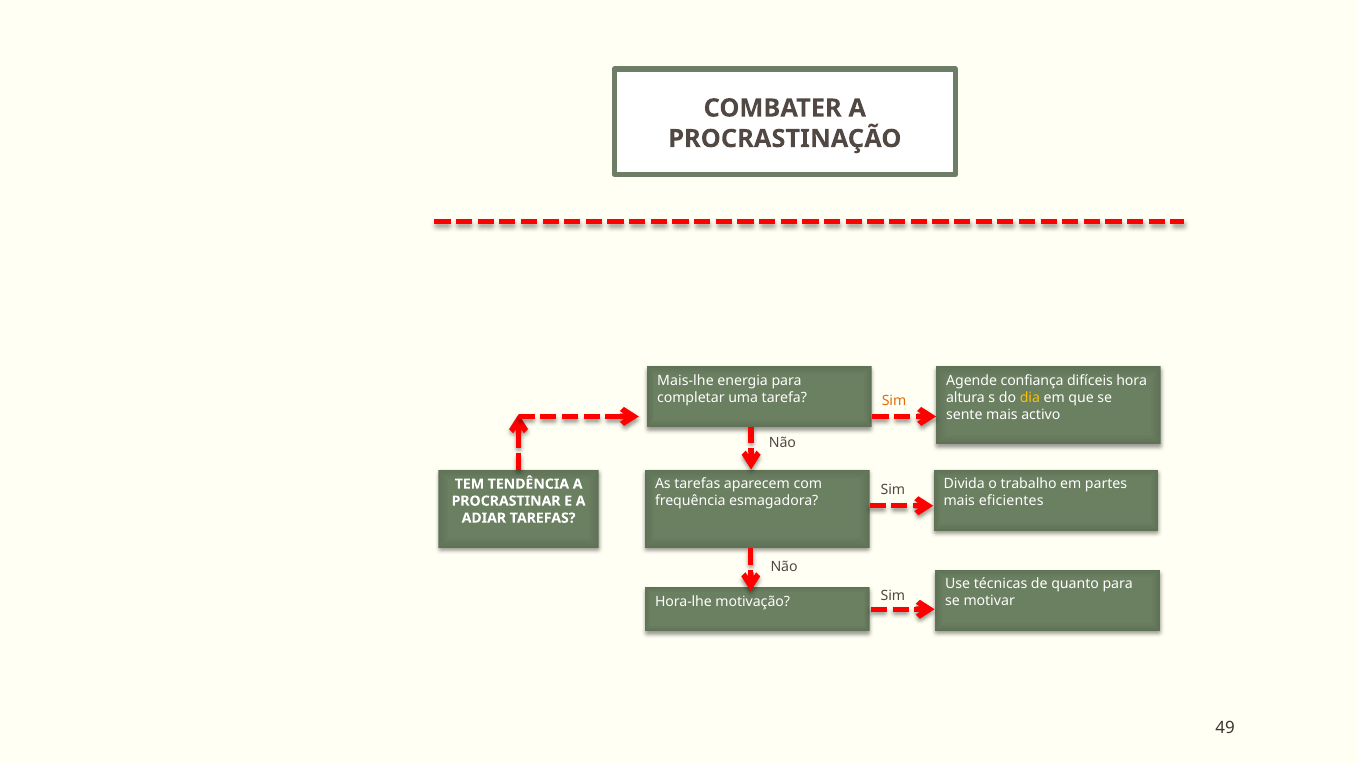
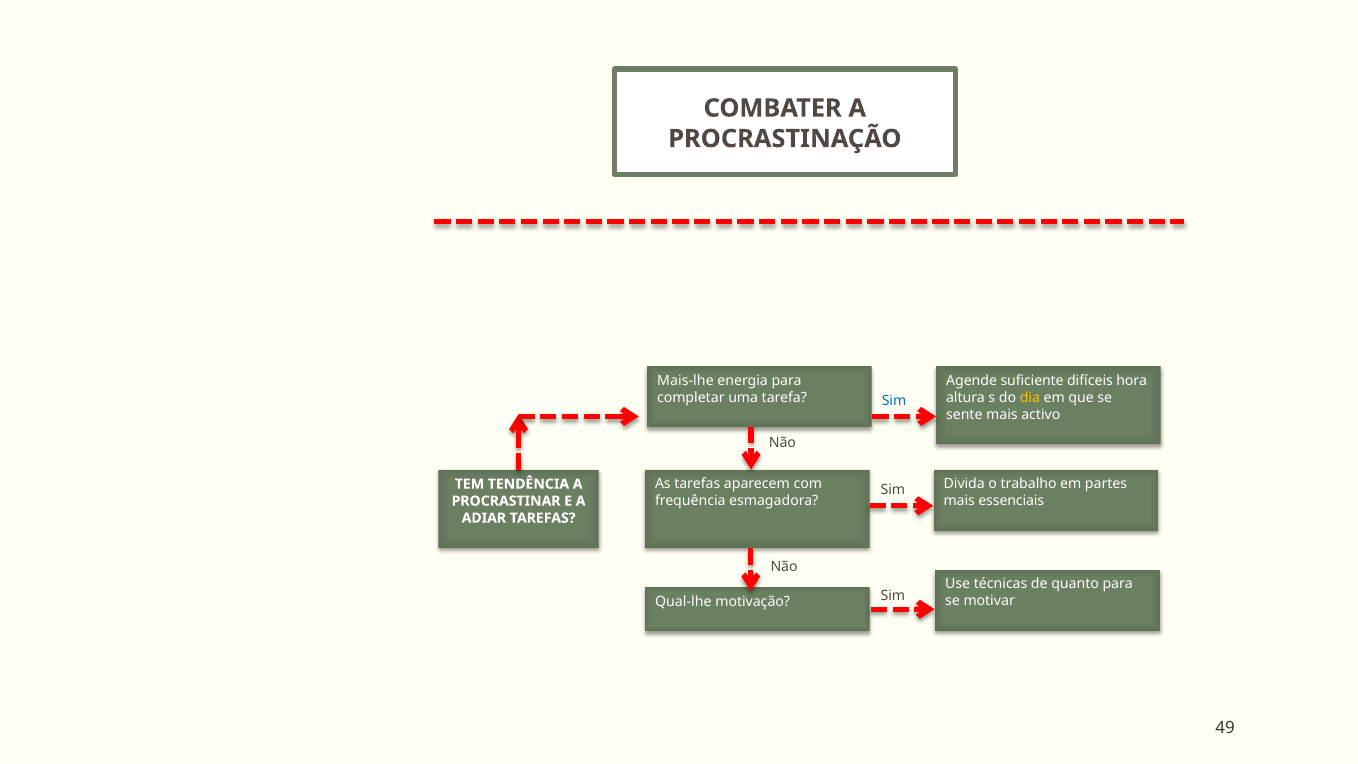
confiança: confiança -> suficiente (1032, 381)
Sim colour: orange -> blue (894, 401)
eficientes: eficientes -> essenciais (1011, 501)
Hora-lhe: Hora-lhe -> Qual-lhe (683, 601)
